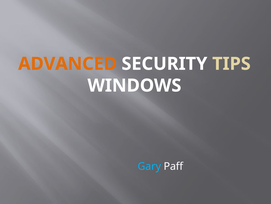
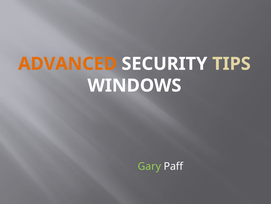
Gary colour: light blue -> light green (149, 166)
